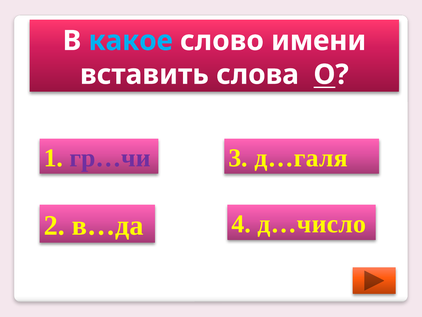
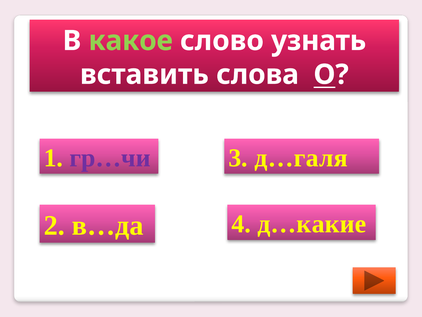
какое colour: light blue -> light green (131, 41)
имени: имени -> узнать (319, 41)
д…число: д…число -> д…какие (312, 224)
